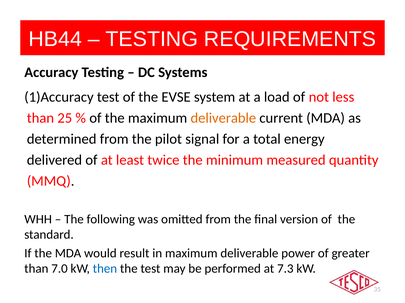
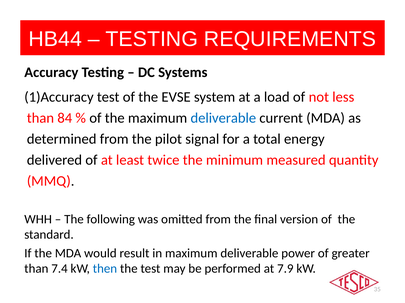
25: 25 -> 84 (65, 118)
deliverable colour: orange -> blue (223, 118)
7.0: 7.0 -> 7.4 (59, 269)
7.3: 7.3 -> 7.9 (285, 269)
